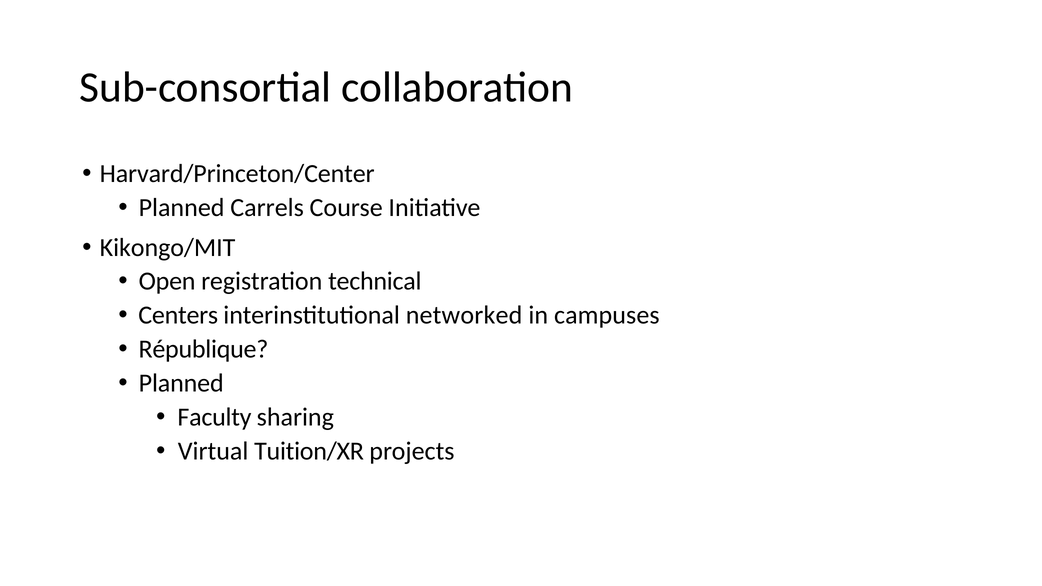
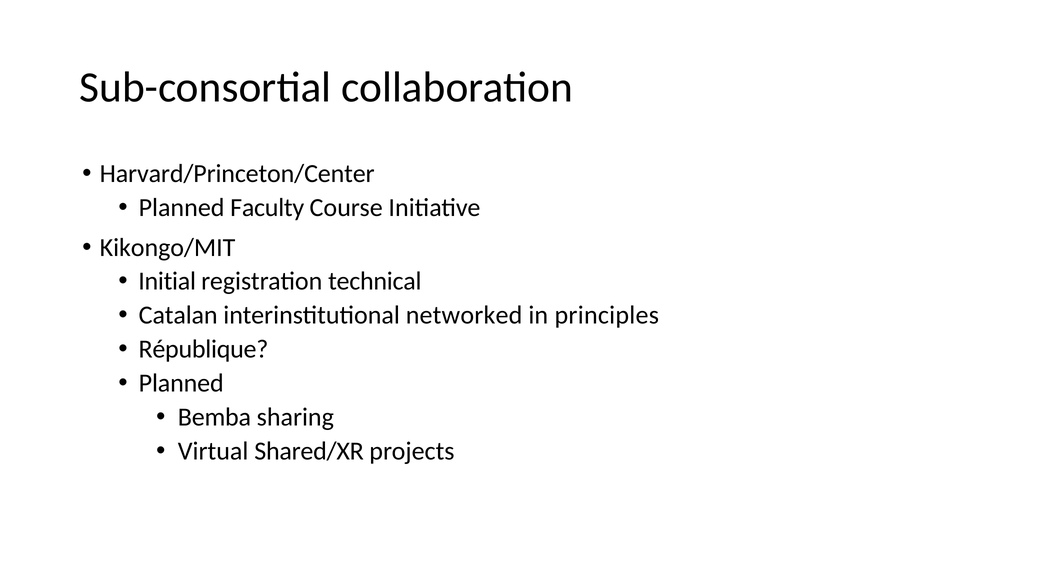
Carrels: Carrels -> Faculty (267, 208)
Open: Open -> Initial (167, 281)
Centers: Centers -> Catalan (178, 315)
campuses: campuses -> principles (607, 315)
Faculty: Faculty -> Bemba (214, 417)
Tuition/XR: Tuition/XR -> Shared/XR (309, 451)
